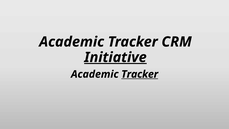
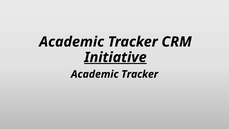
Tracker underline: present -> none (140, 74)
